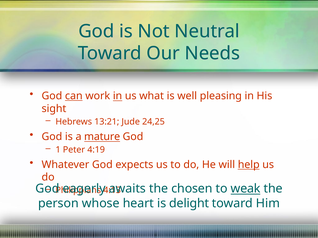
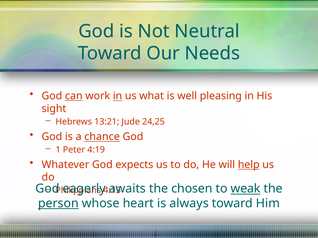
mature: mature -> chance (102, 137)
person underline: none -> present (58, 204)
delight: delight -> always (189, 204)
